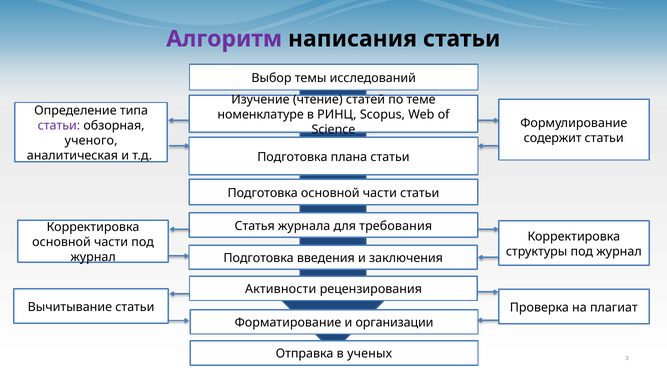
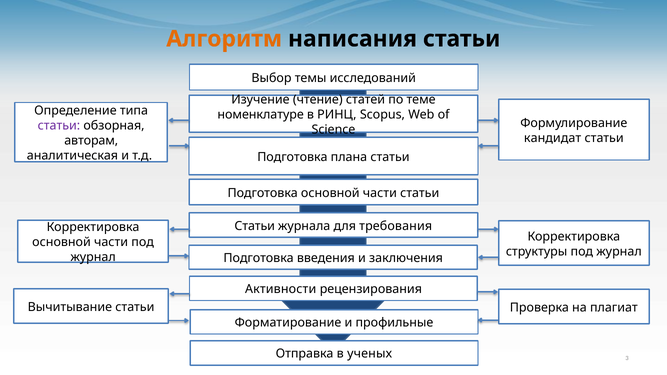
Алгоритм colour: purple -> orange (224, 39)
содержит: содержит -> кандидат (553, 138)
ученого: ученого -> авторам (91, 141)
Статья: Статья -> Статьи (255, 226)
организации: организации -> профильные (394, 323)
